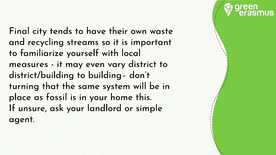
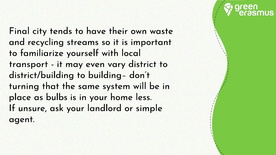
measures: measures -> transport (29, 64)
fossil: fossil -> bulbs (57, 97)
this: this -> less (144, 97)
